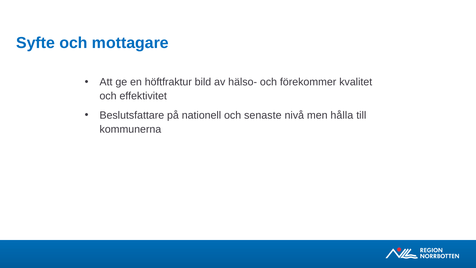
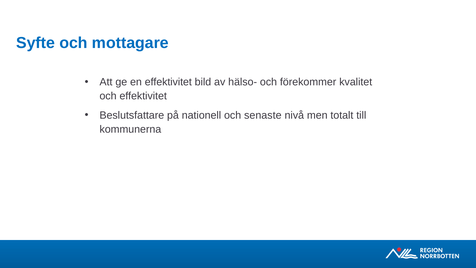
en höftfraktur: höftfraktur -> effektivitet (168, 82)
hålla: hålla -> totalt (342, 115)
